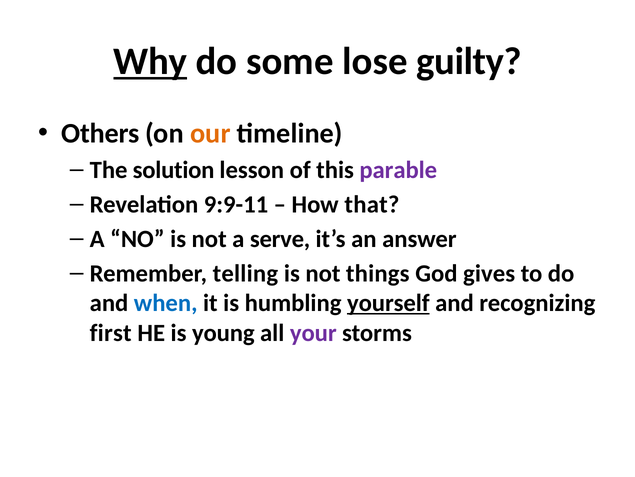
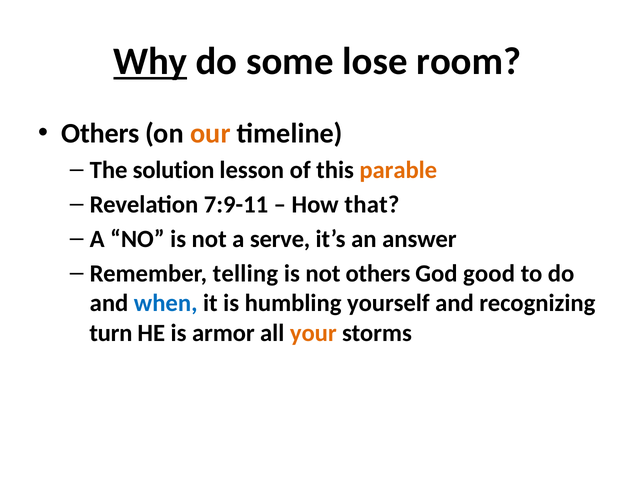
guilty: guilty -> room (469, 61)
parable colour: purple -> orange (398, 170)
9:9-11: 9:9-11 -> 7:9-11 (236, 204)
not things: things -> others (378, 273)
gives: gives -> good (489, 273)
yourself underline: present -> none (388, 303)
first: first -> turn (111, 332)
young: young -> armor (223, 332)
your colour: purple -> orange (313, 332)
